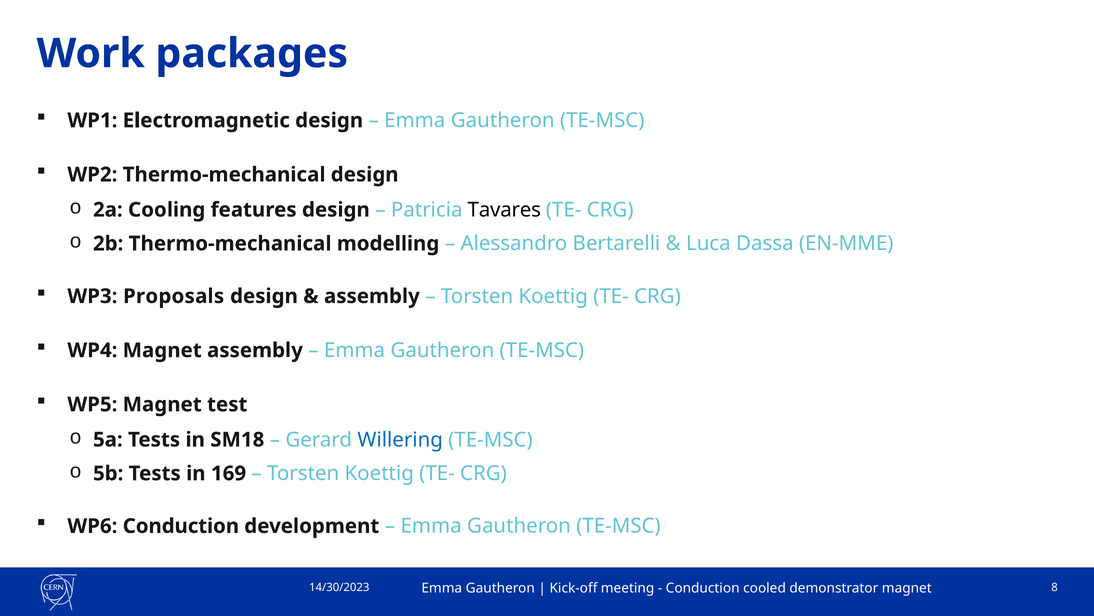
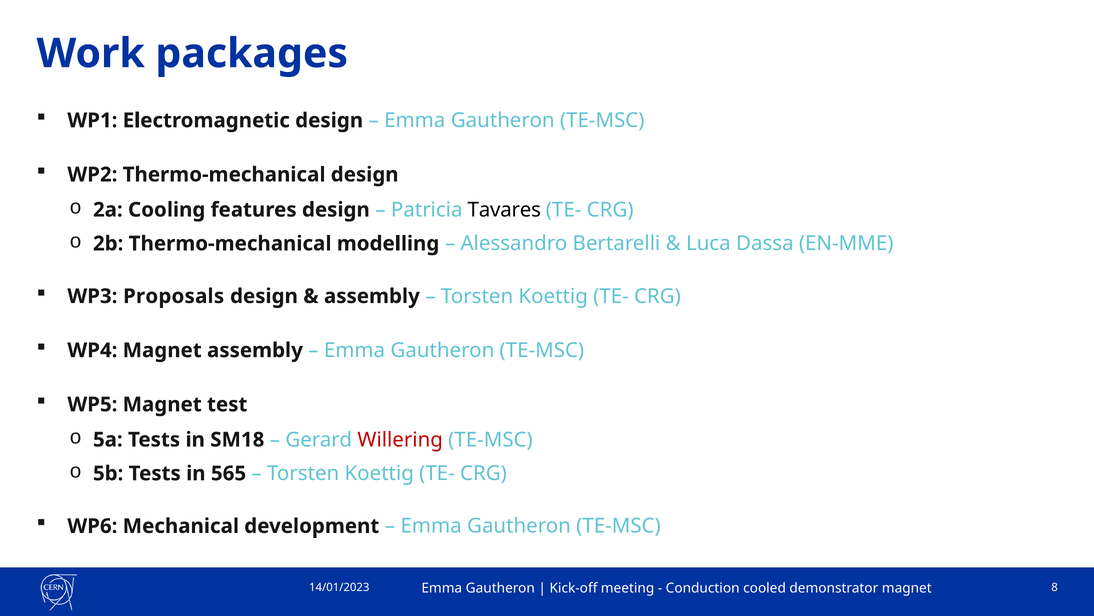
Willering colour: blue -> red (400, 439)
169: 169 -> 565 (229, 473)
WP6 Conduction: Conduction -> Mechanical (181, 526)
14/30/2023: 14/30/2023 -> 14/01/2023 (339, 587)
